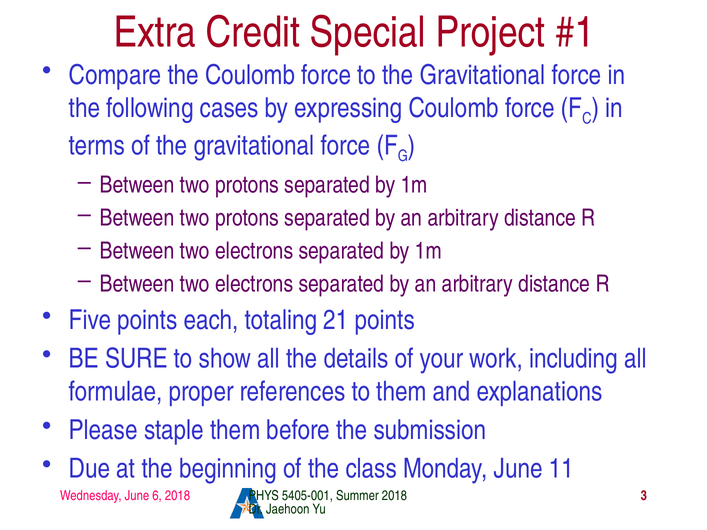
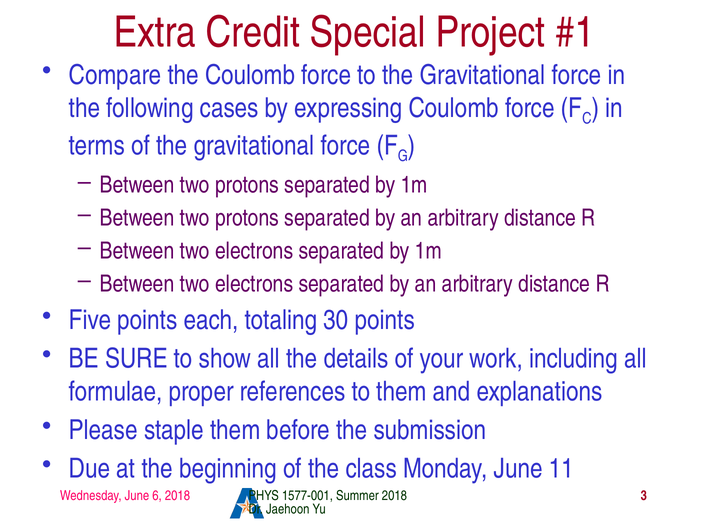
21: 21 -> 30 (336, 321)
5405-001: 5405-001 -> 1577-001 (307, 496)
